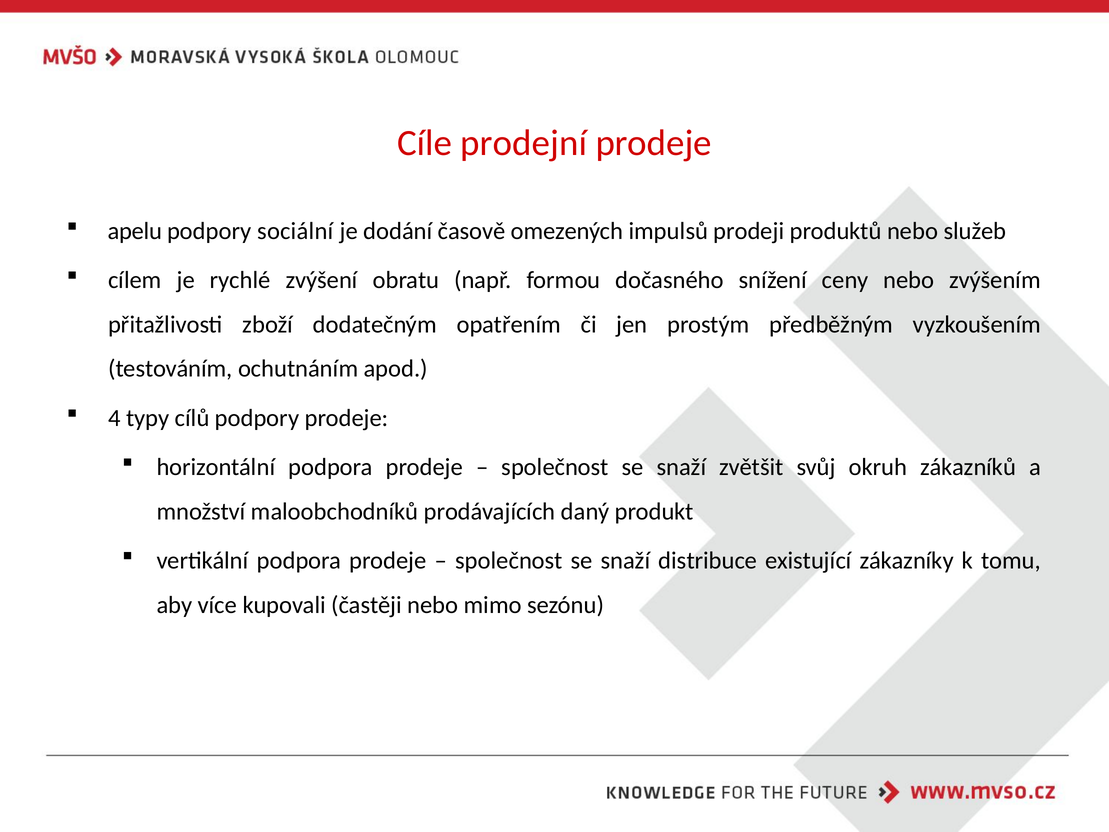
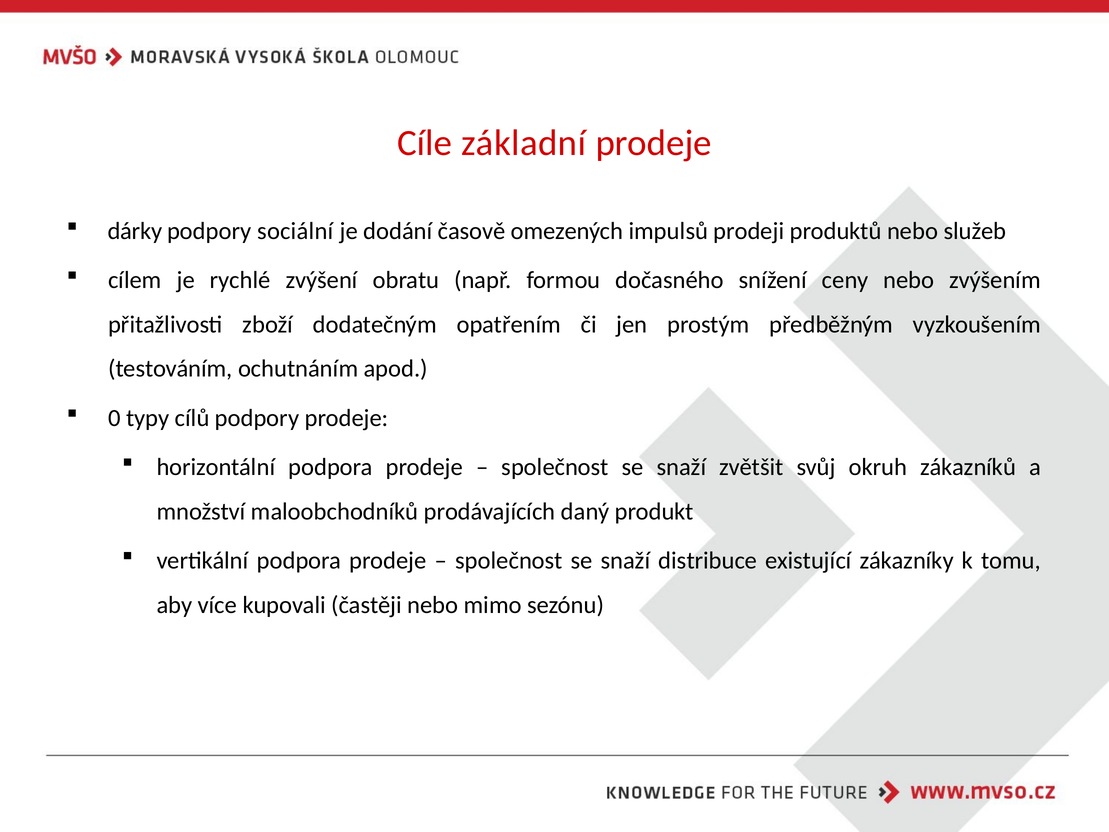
prodejní: prodejní -> základní (524, 143)
apelu: apelu -> dárky (135, 231)
4: 4 -> 0 (114, 418)
